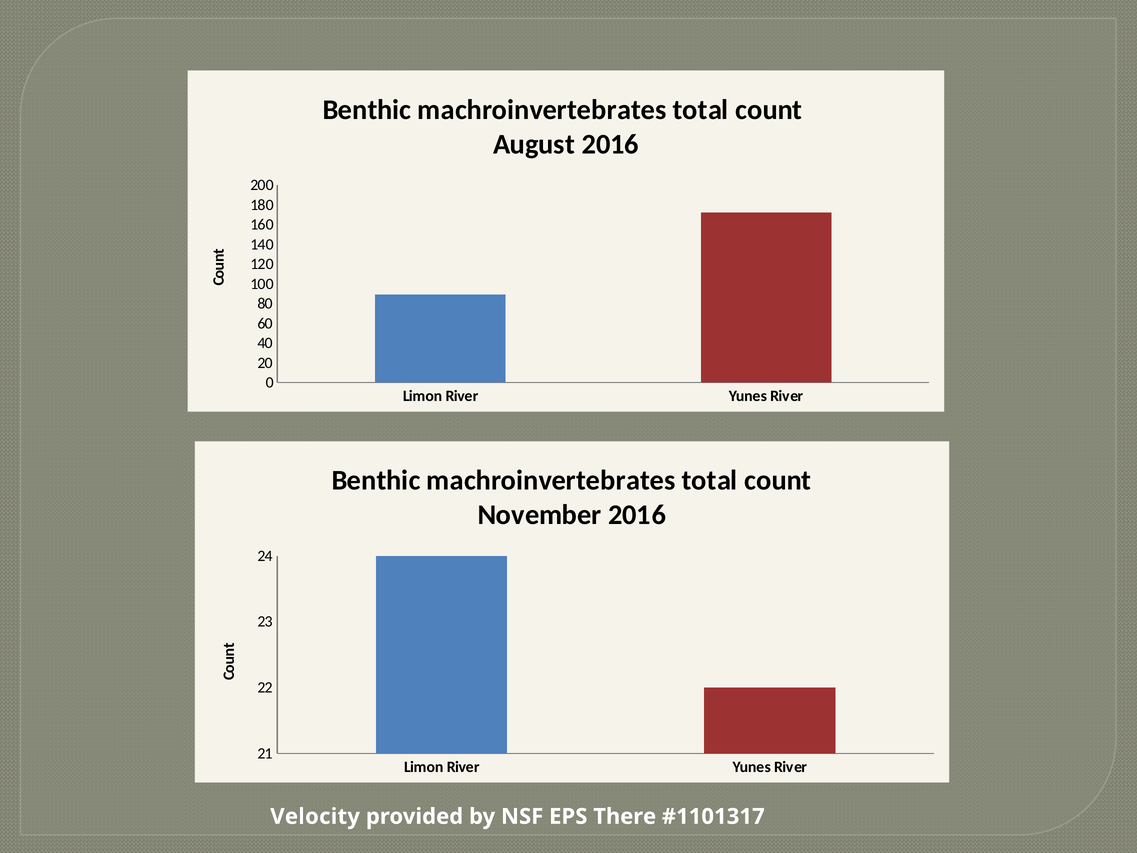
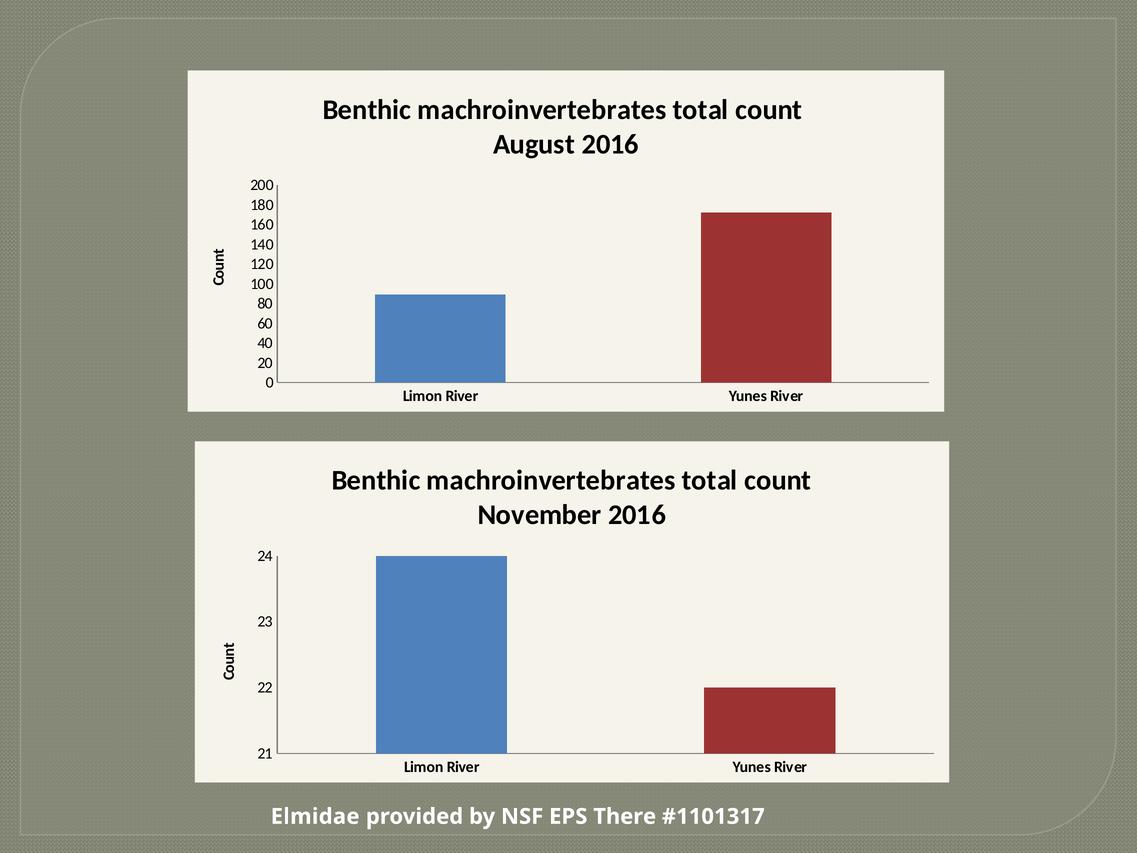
Velocity: Velocity -> Elmidae (315, 816)
